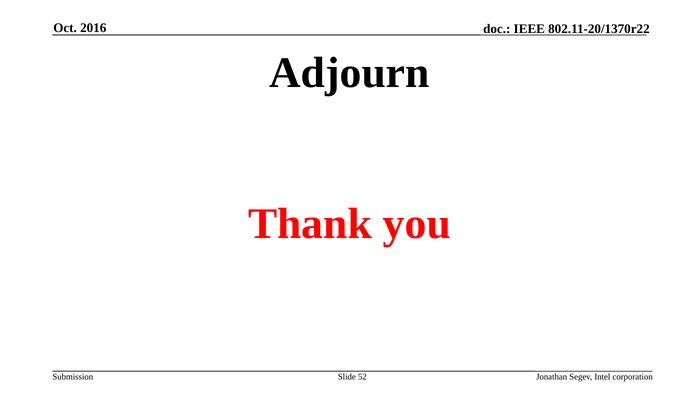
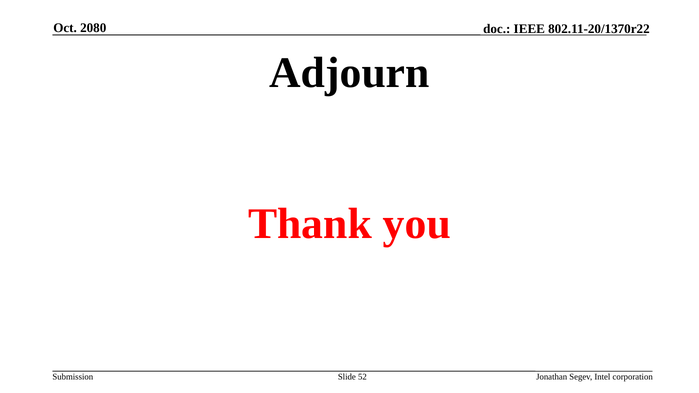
2016: 2016 -> 2080 (93, 28)
